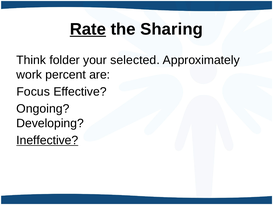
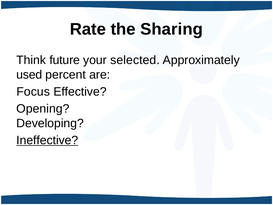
Rate underline: present -> none (88, 29)
folder: folder -> future (65, 60)
work: work -> used (29, 75)
Ongoing: Ongoing -> Opening (43, 109)
